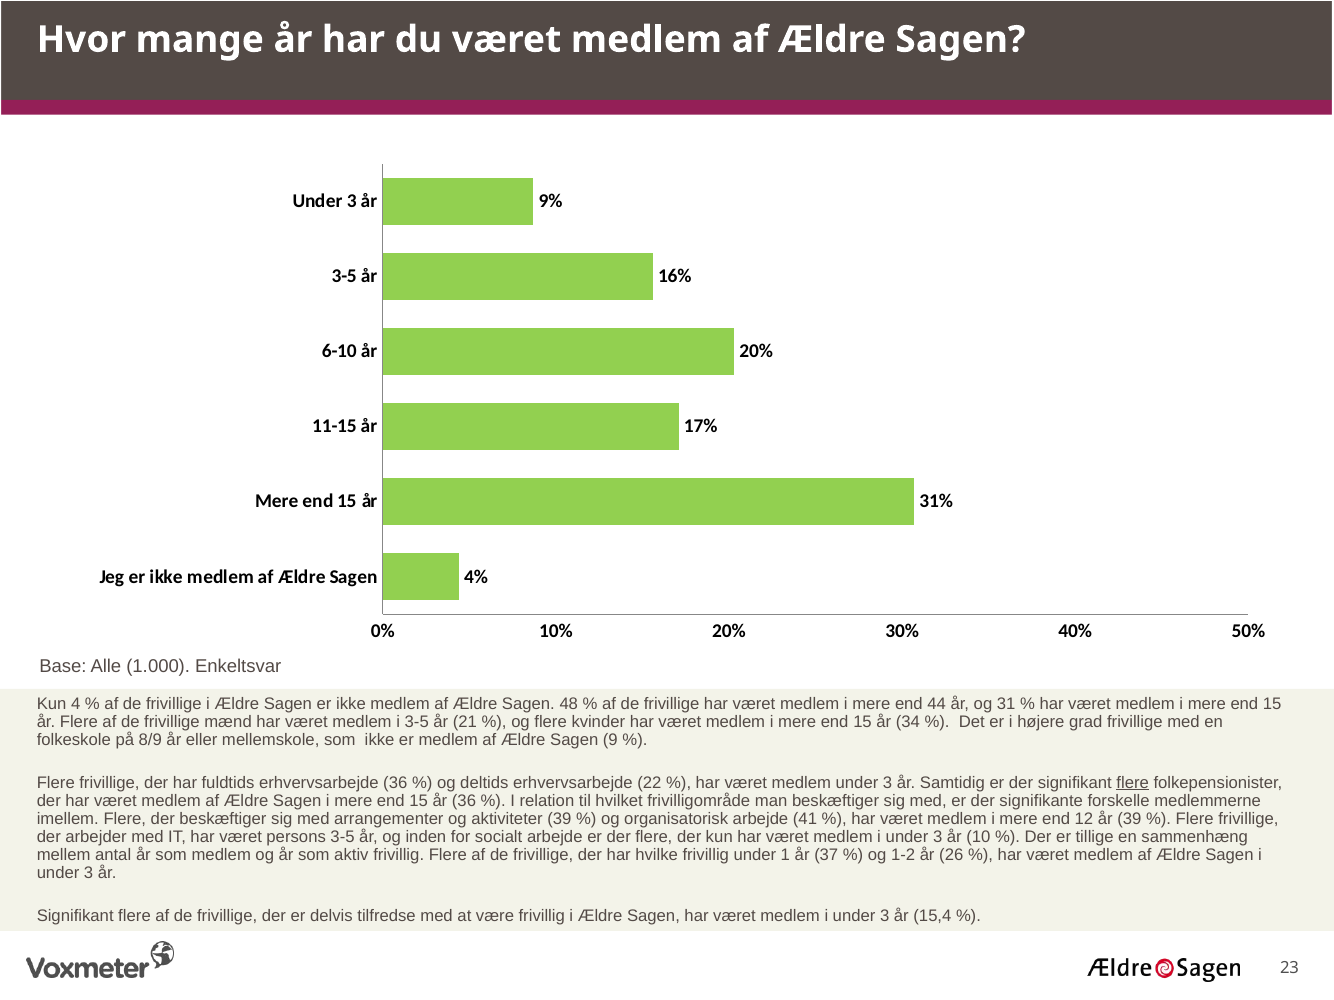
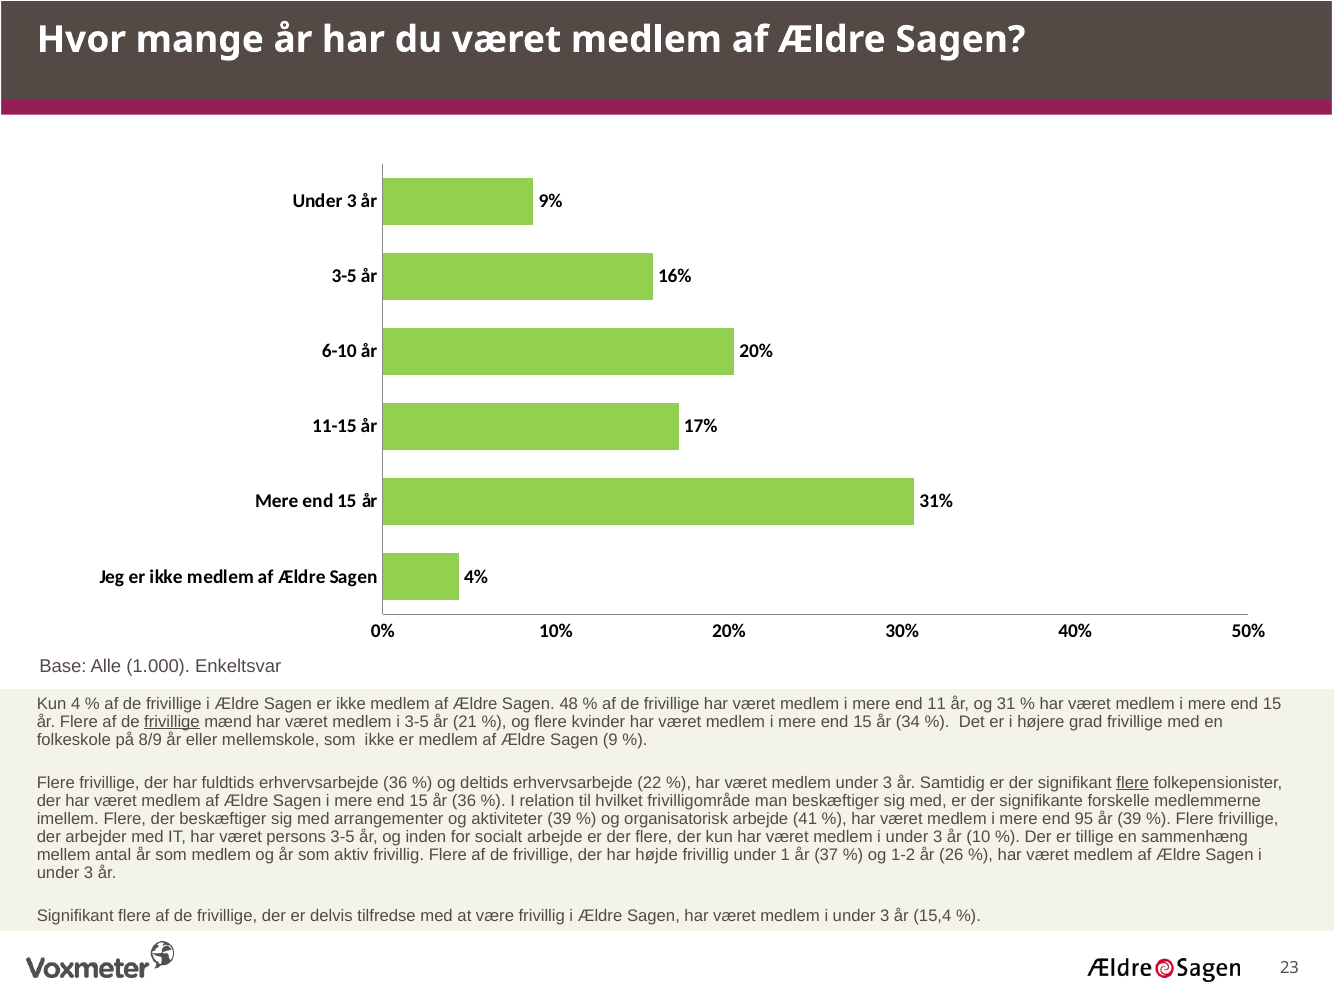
44: 44 -> 11 (937, 704)
frivillige underline: none -> present (172, 722)
12: 12 -> 95 (1084, 819)
hvilke: hvilke -> højde (657, 855)
